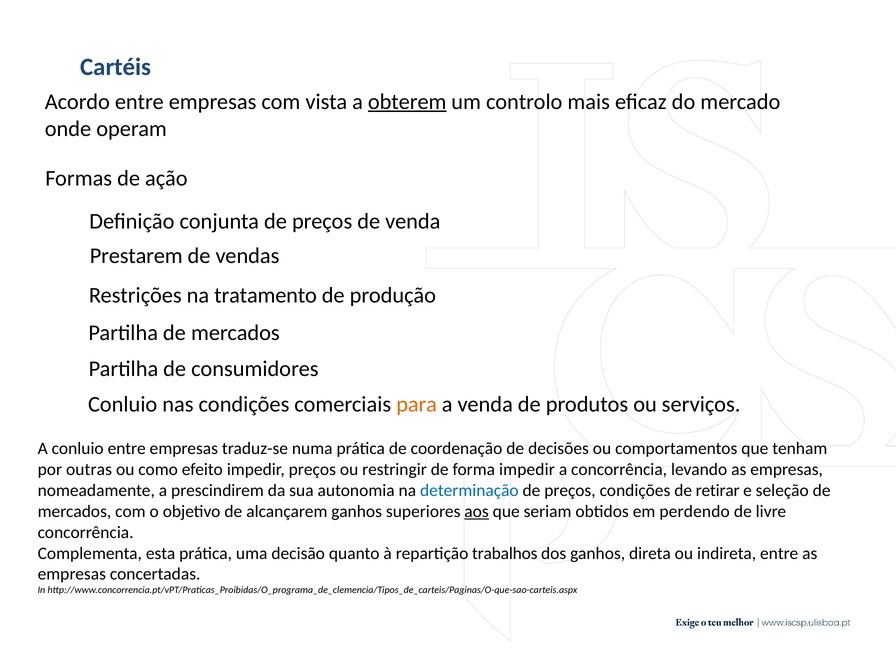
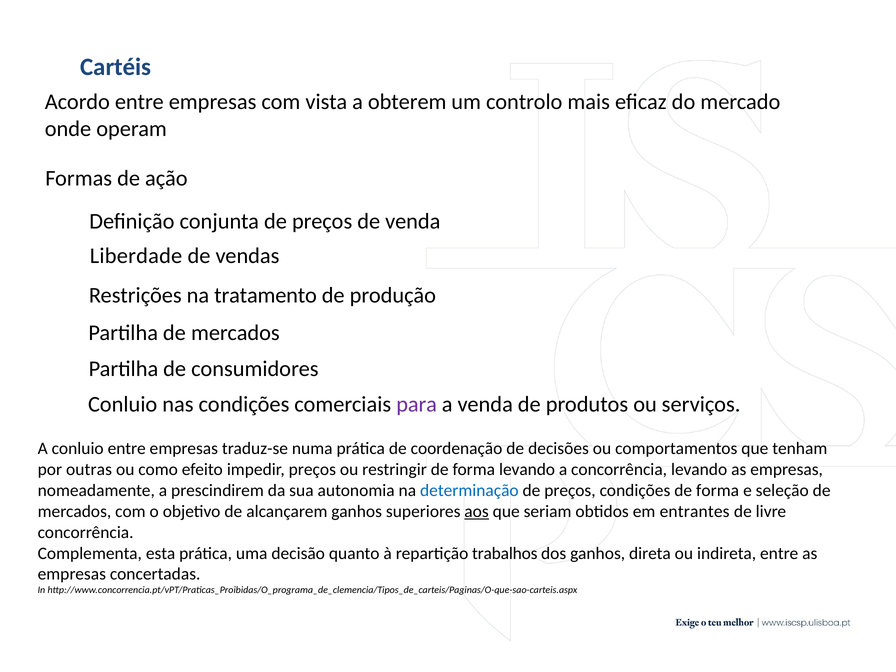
obterem underline: present -> none (407, 102)
Prestarem: Prestarem -> Liberdade (136, 256)
para colour: orange -> purple (417, 404)
forma impedir: impedir -> levando (527, 470)
condições de retirar: retirar -> forma (718, 491)
perdendo: perdendo -> entrantes (695, 511)
